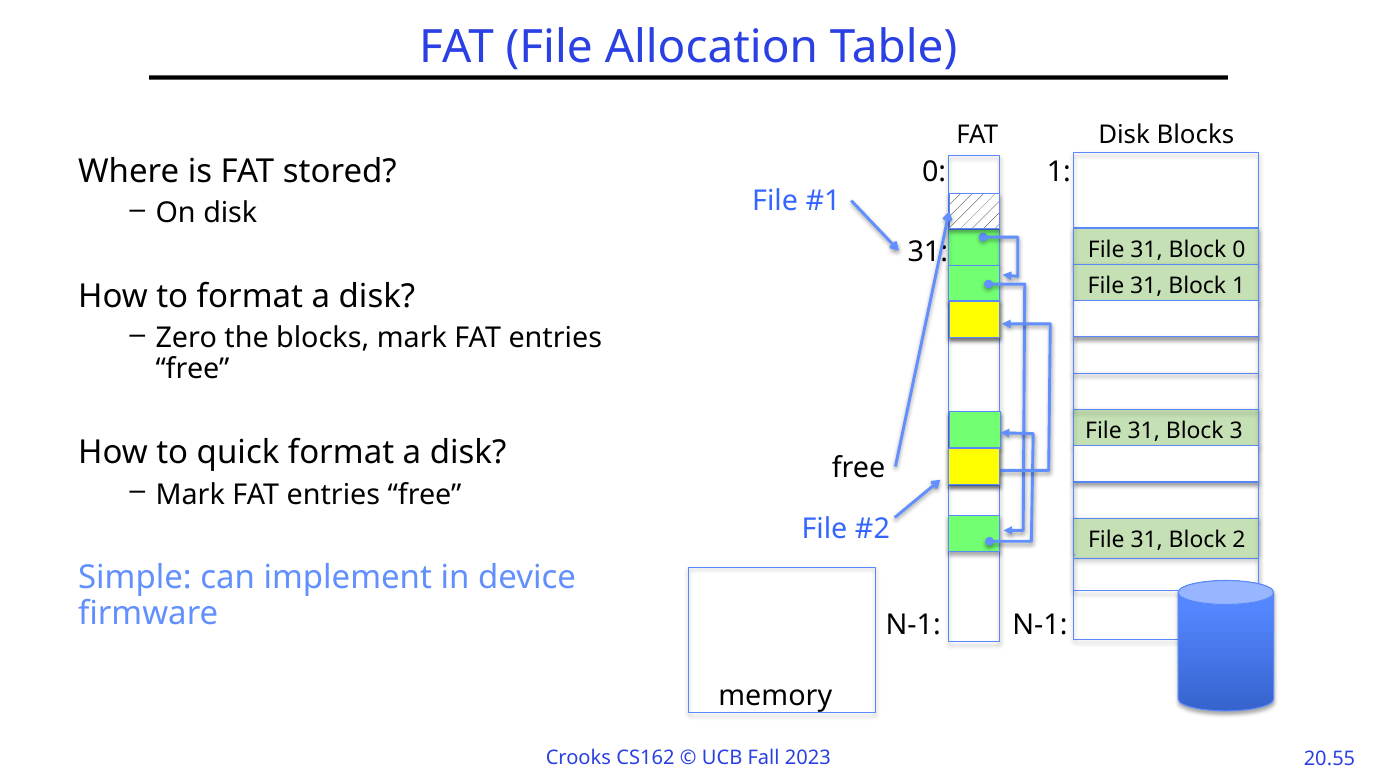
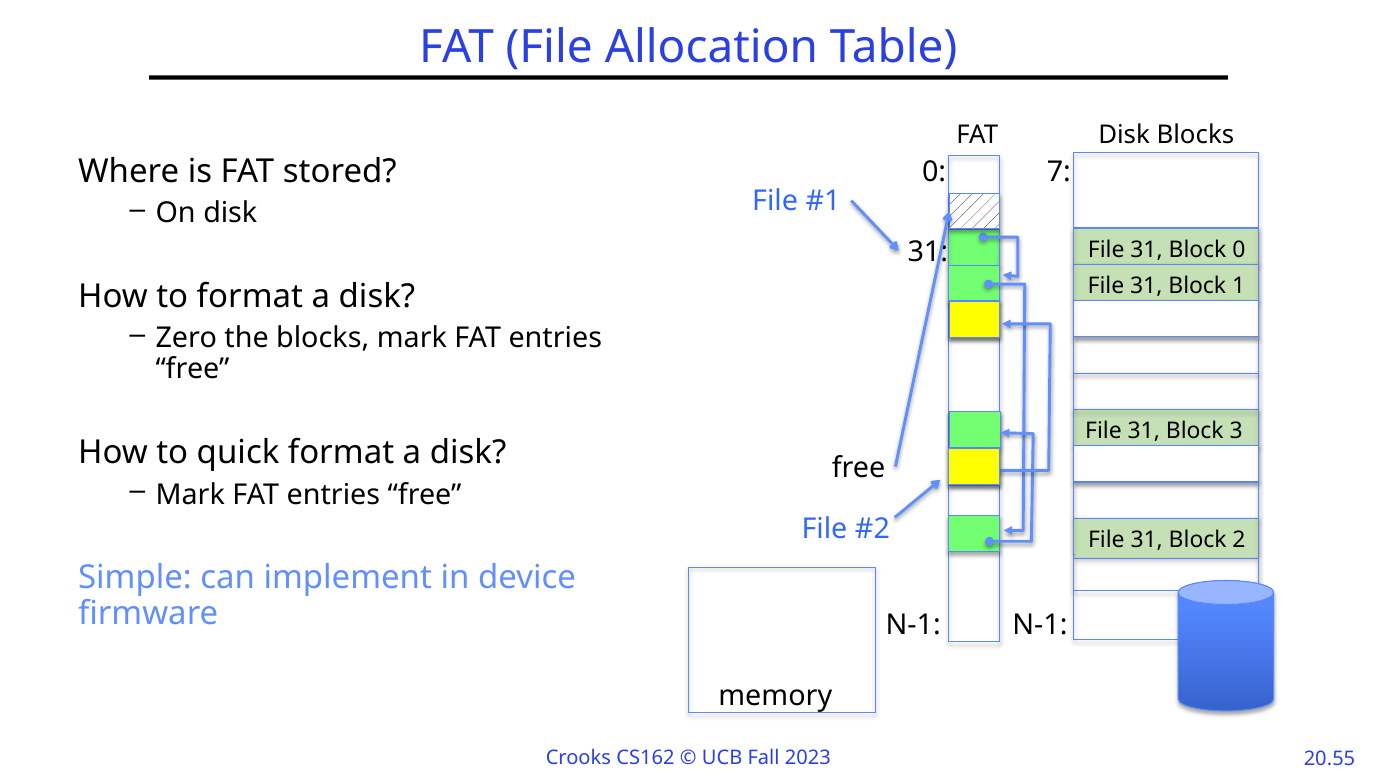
1: 1 -> 7 (1059, 172)
